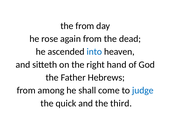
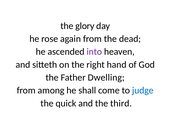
the from: from -> glory (85, 26)
into colour: blue -> purple (94, 52)
Hebrews: Hebrews -> Dwelling (106, 77)
